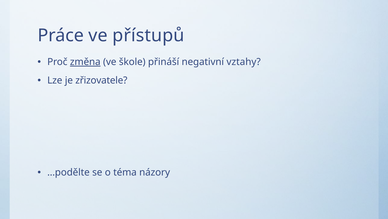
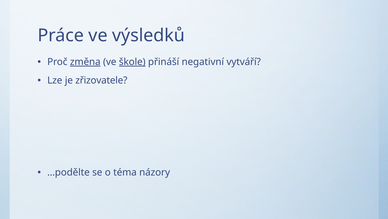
přístupů: přístupů -> výsledků (148, 35)
škole underline: none -> present (132, 62)
vztahy: vztahy -> vytváří (244, 62)
